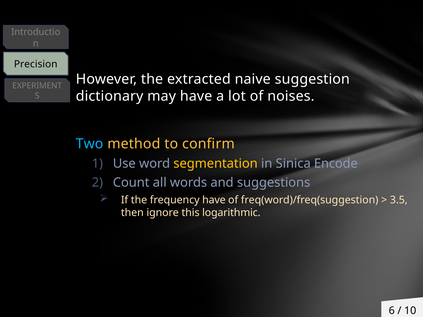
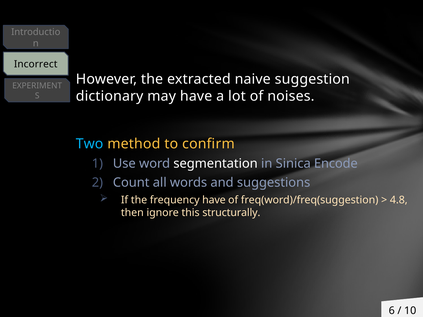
Precision: Precision -> Incorrect (36, 64)
segmentation colour: yellow -> white (216, 164)
3.5: 3.5 -> 4.8 (399, 200)
logarithmic: logarithmic -> structurally (231, 213)
